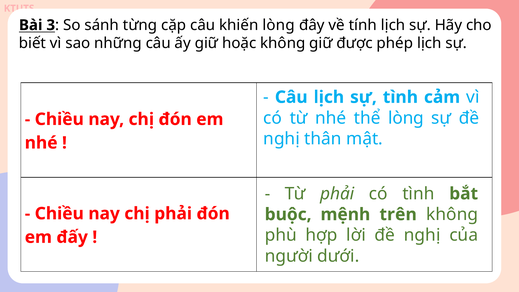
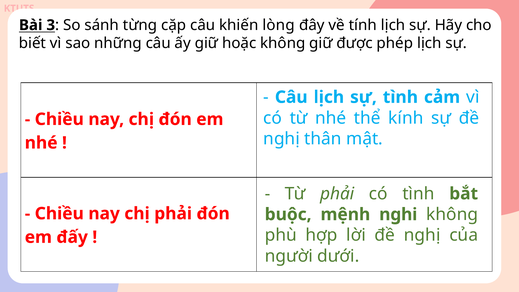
thể lòng: lòng -> kính (406, 118)
trên: trên -> nghị (398, 214)
